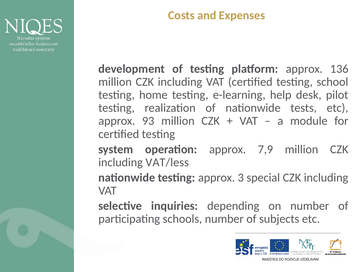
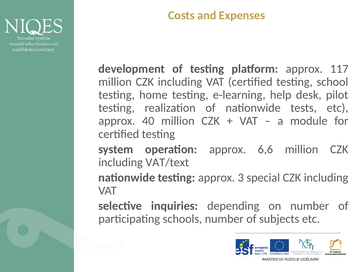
136: 136 -> 117 (339, 69)
93: 93 -> 40 (148, 121)
7,9: 7,9 -> 6,6 (265, 149)
VAT/less: VAT/less -> VAT/text (167, 162)
